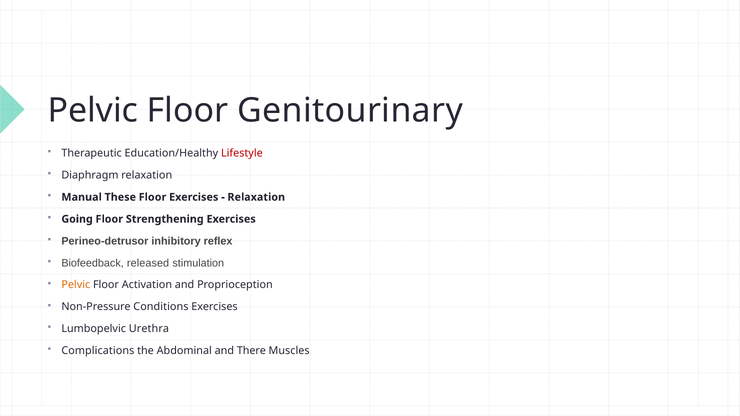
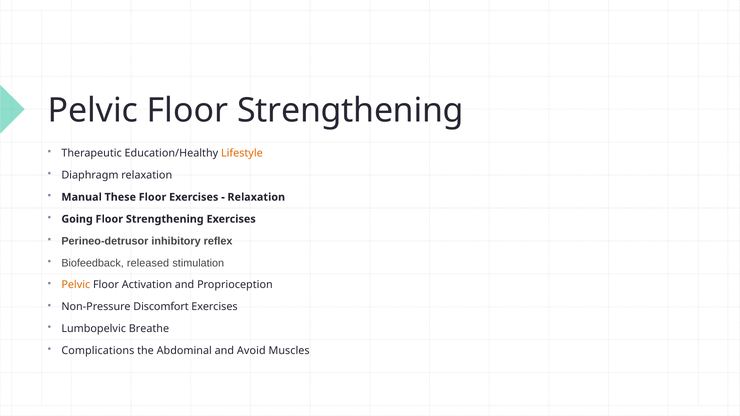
Pelvic Floor Genitourinary: Genitourinary -> Strengthening (350, 111)
Lifestyle colour: red -> orange (242, 153)
Conditions: Conditions -> Discomfort (161, 307)
Urethra: Urethra -> Breathe (149, 329)
There: There -> Avoid (251, 351)
